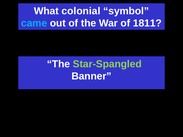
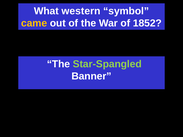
colonial: colonial -> western (81, 11)
came colour: light blue -> yellow (34, 23)
1811: 1811 -> 1852 (147, 23)
